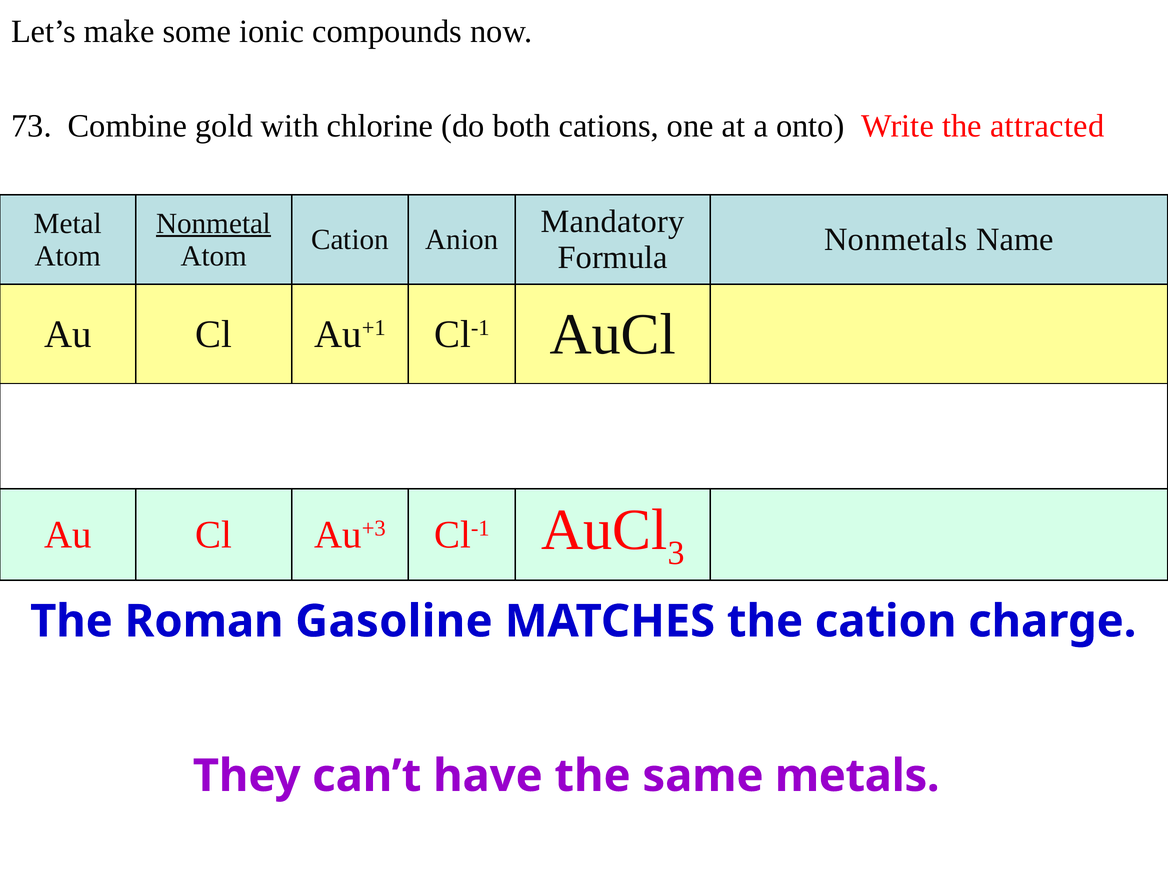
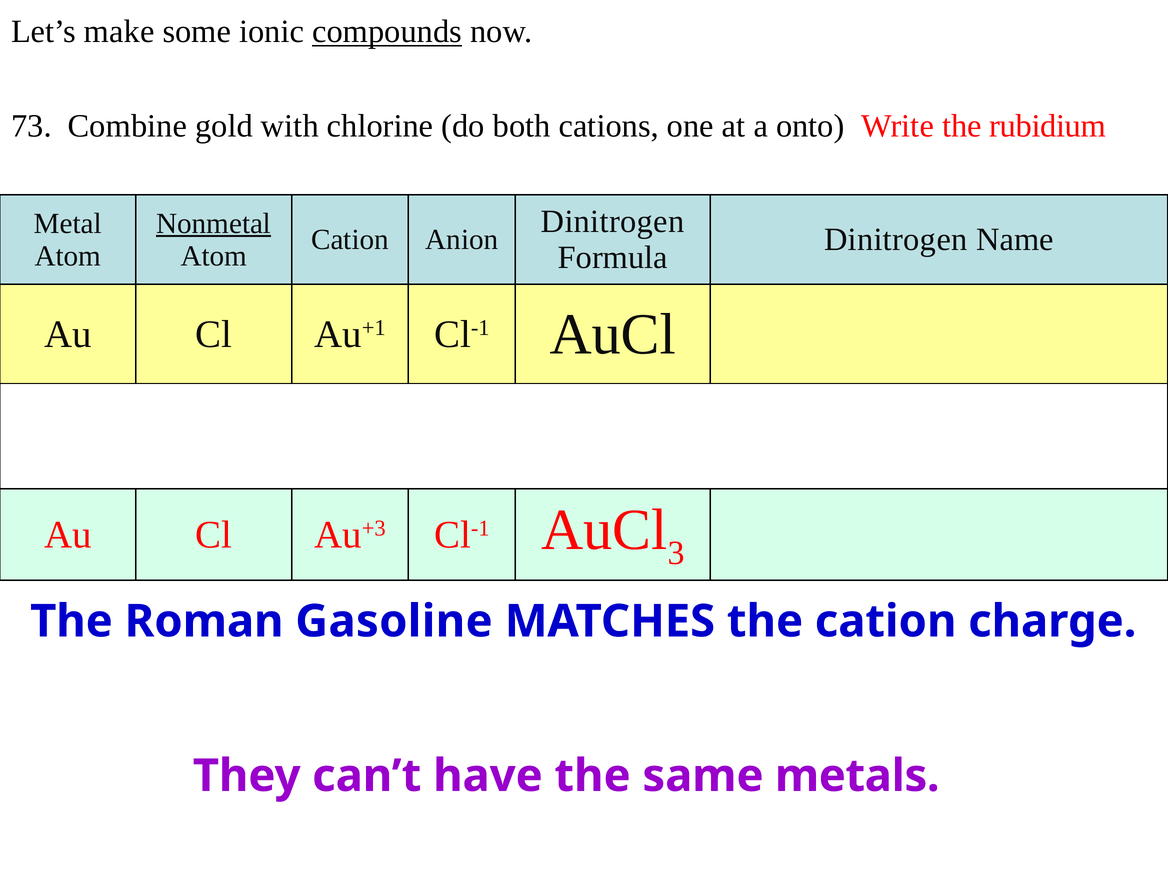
compounds underline: none -> present (387, 32)
attracted: attracted -> rubidium (1048, 126)
Mandatory: Mandatory -> Dinitrogen (613, 222)
Nonmetals: Nonmetals -> Dinitrogen (896, 240)
